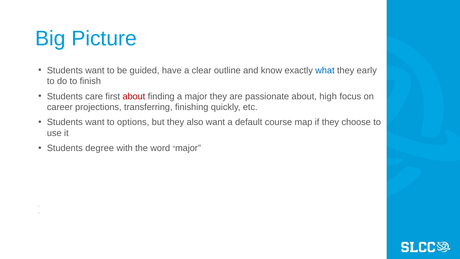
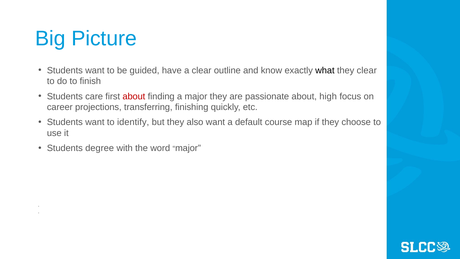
what colour: blue -> black (325, 70)
they early: early -> clear (367, 70)
options: options -> identify (133, 122)
